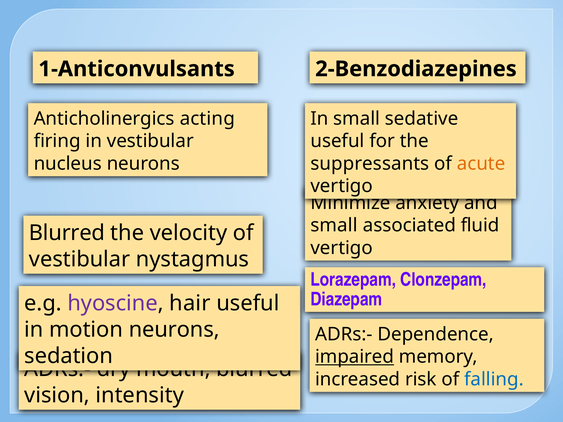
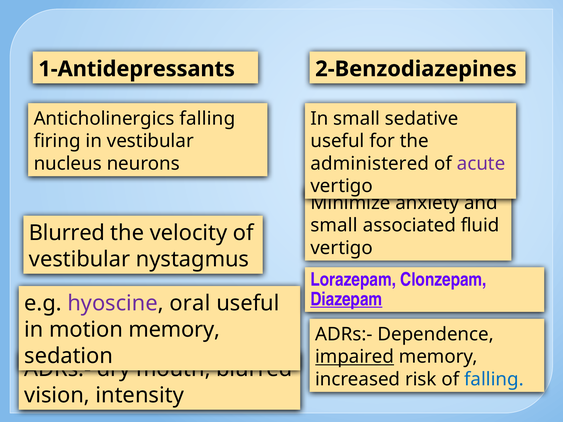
1-Anticonvulsants: 1-Anticonvulsants -> 1-Antidepressants (137, 69)
Anticholinergics acting: acting -> falling (207, 119)
suppressants: suppressants -> administered (370, 164)
acute colour: orange -> purple (481, 164)
Diazepam underline: none -> present (346, 299)
hair: hair -> oral (190, 304)
motion neurons: neurons -> memory (174, 330)
